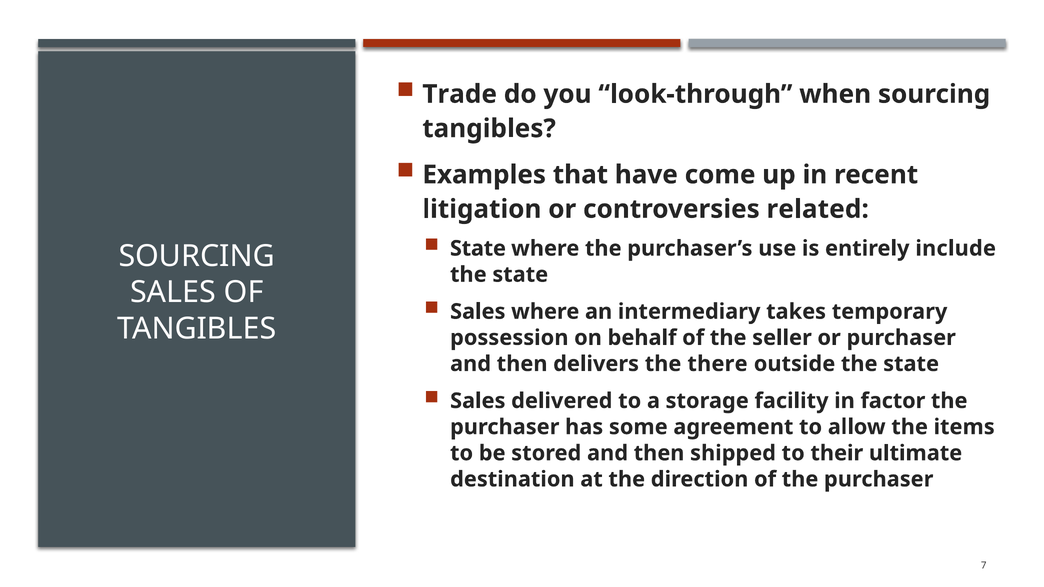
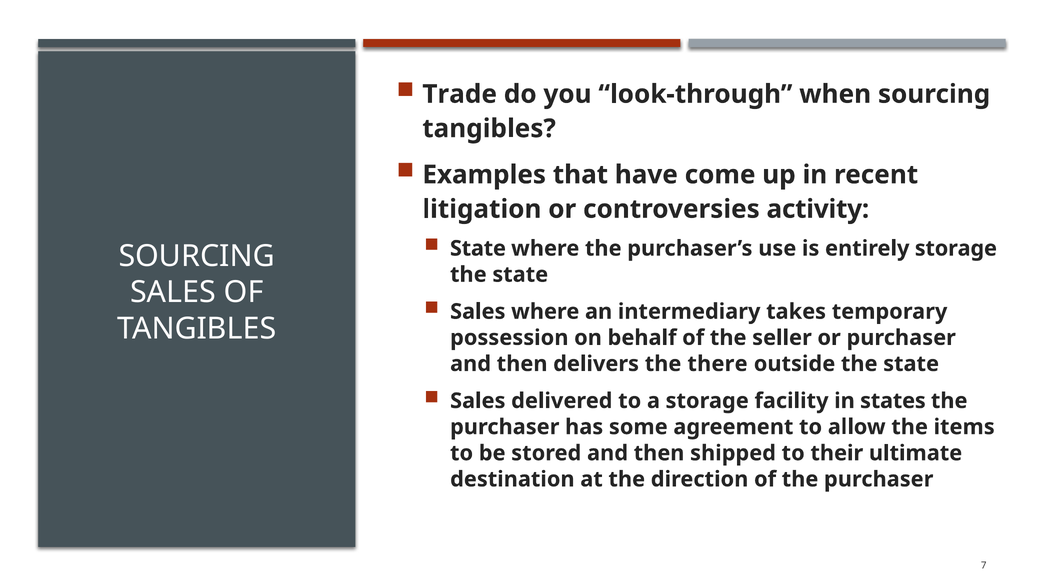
related: related -> activity (818, 209)
entirely include: include -> storage (956, 249)
factor: factor -> states (893, 401)
